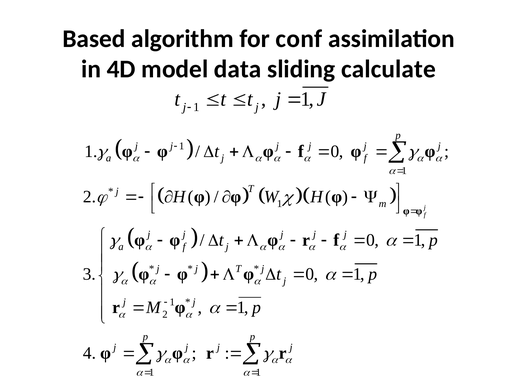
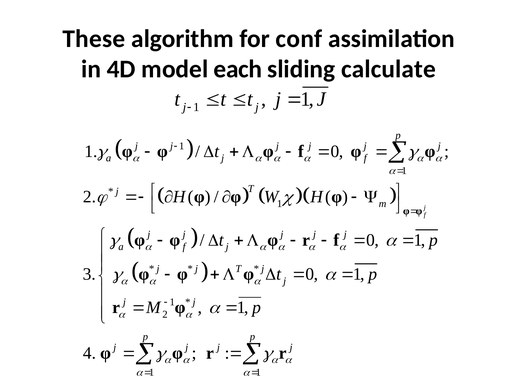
Based: Based -> These (94, 39)
data: data -> each (238, 69)
